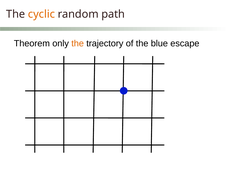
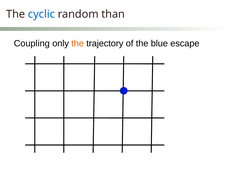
cyclic colour: orange -> blue (41, 14)
path: path -> than (113, 14)
Theorem: Theorem -> Coupling (32, 43)
